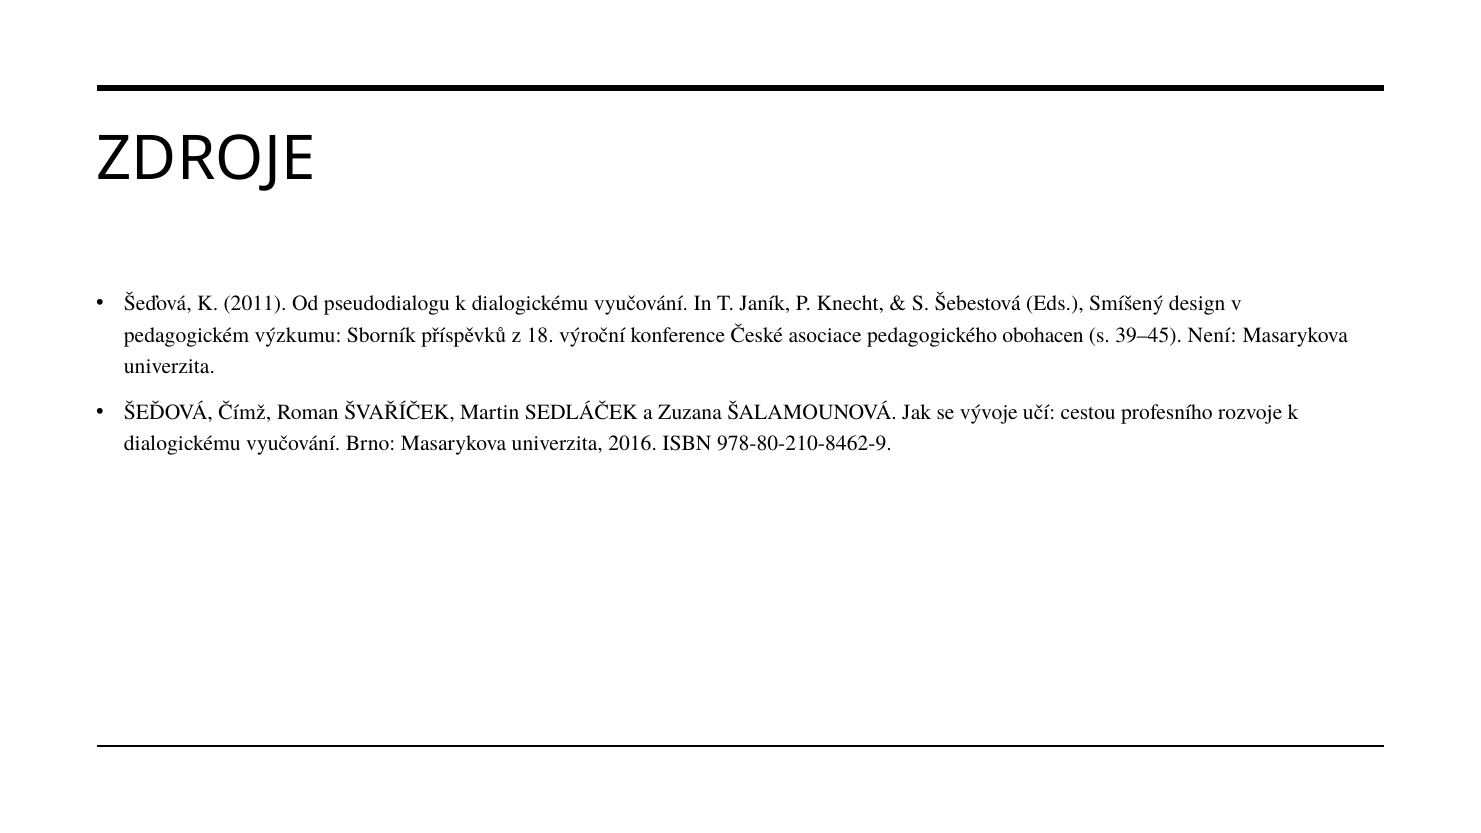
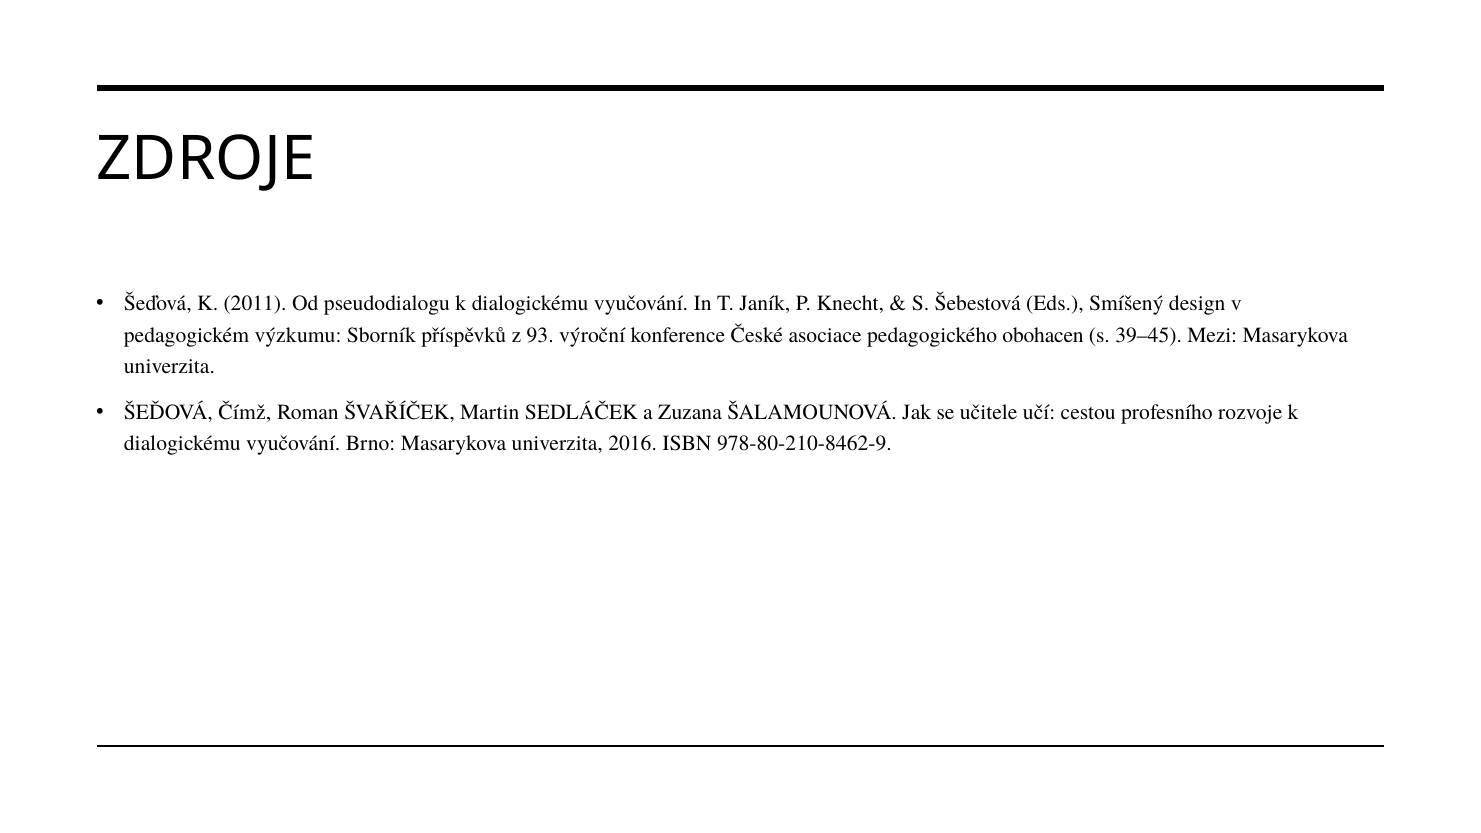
18: 18 -> 93 (540, 335)
Není: Není -> Mezi (1212, 335)
vývoje: vývoje -> učitele (989, 413)
